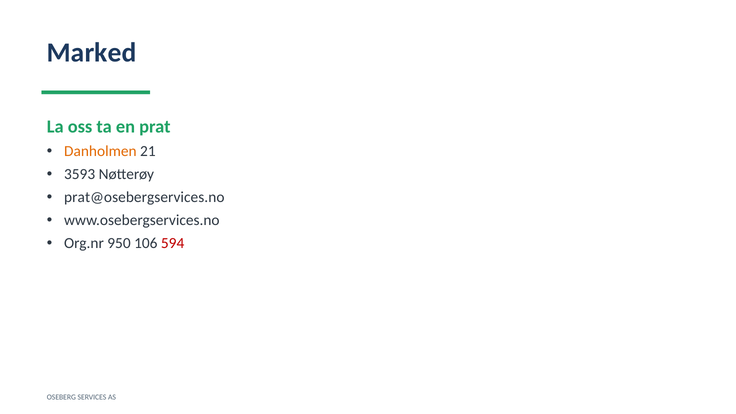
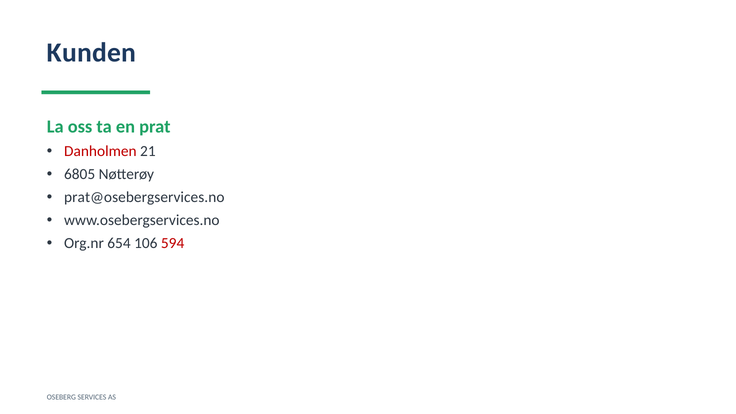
Marked: Marked -> Kunden (91, 53)
Danholmen colour: orange -> red (100, 151)
3593: 3593 -> 6805 (80, 174)
950: 950 -> 654 (119, 243)
